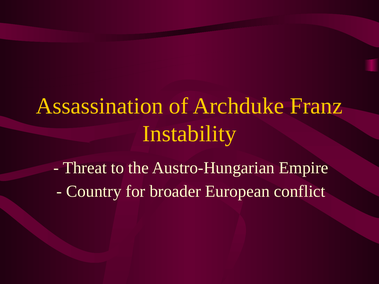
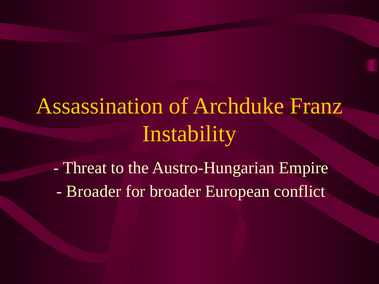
Country: Country -> Broader (94, 192)
